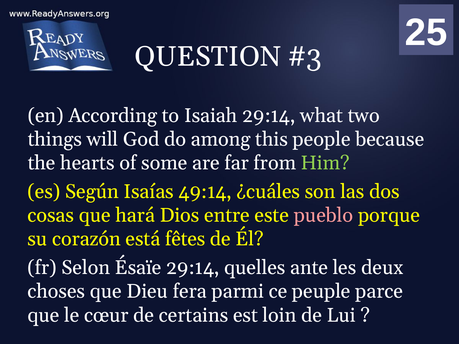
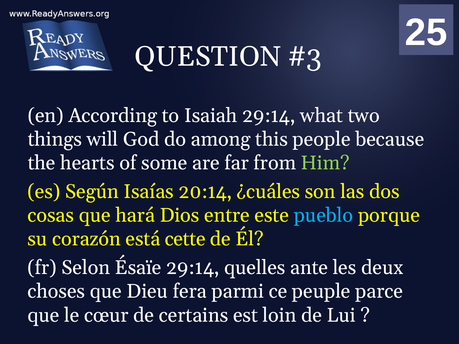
49:14: 49:14 -> 20:14 (205, 192)
pueblo colour: pink -> light blue (323, 216)
fêtes: fêtes -> cette (185, 239)
